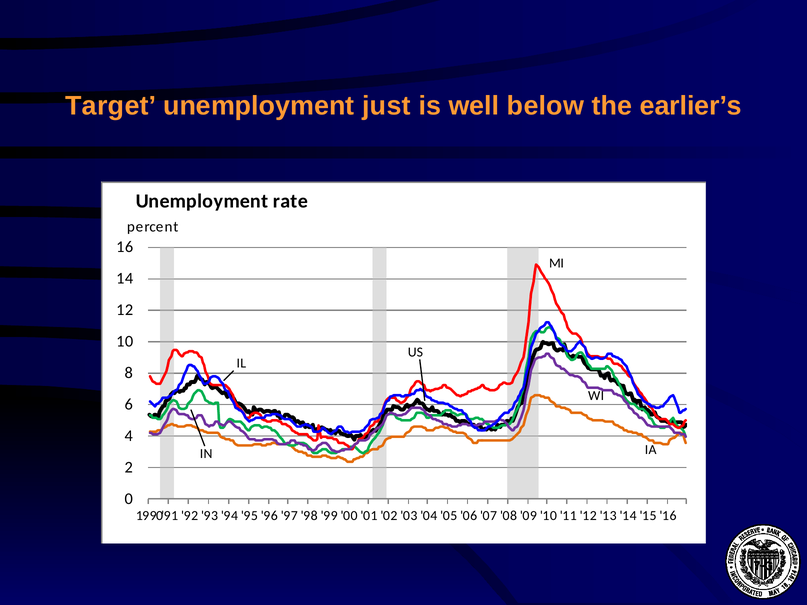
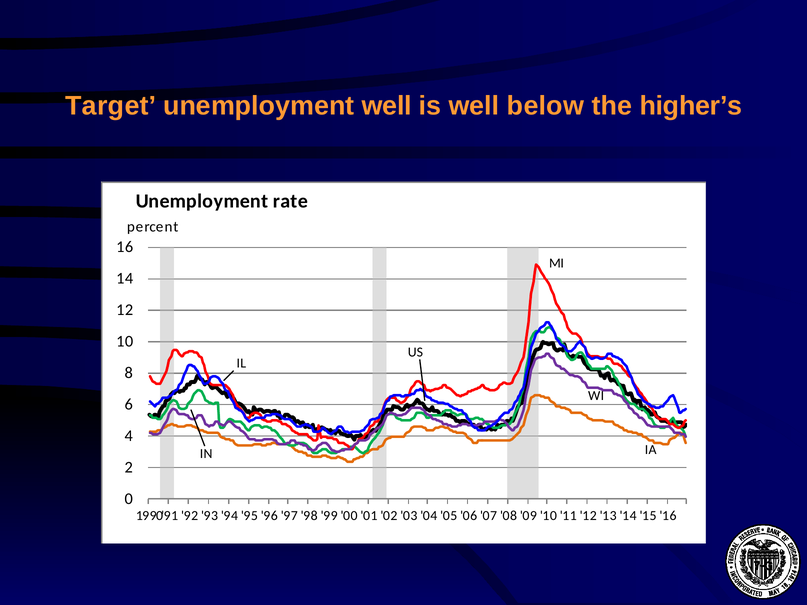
unemployment just: just -> well (387, 106)
earlier’s: earlier’s -> higher’s (691, 106)
